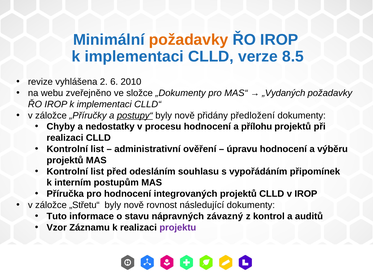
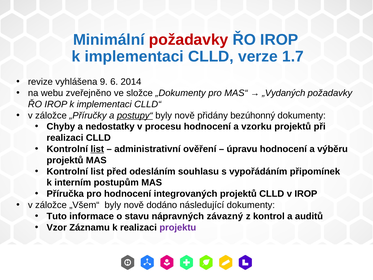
požadavky colour: orange -> red (189, 40)
8.5: 8.5 -> 1.7 (293, 56)
2: 2 -> 9 (104, 82)
2010: 2010 -> 2014 (131, 82)
předložení: předložení -> bezúhonný (253, 115)
přílohu: přílohu -> vzorku (256, 127)
list underline: none -> present (97, 149)
„Střetu“: „Střetu“ -> „Všem“ (84, 205)
rovnost: rovnost -> dodáno (162, 205)
